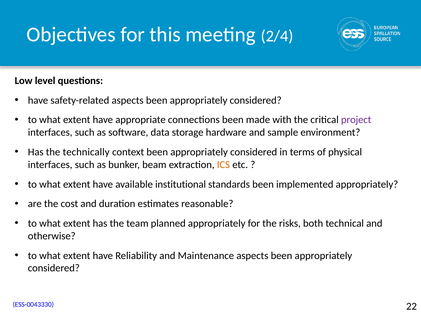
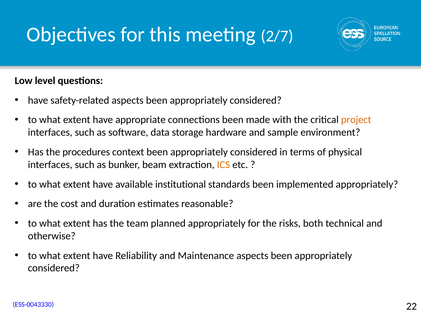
2/4: 2/4 -> 2/7 (277, 36)
project colour: purple -> orange (356, 120)
technically: technically -> procedures (86, 152)
